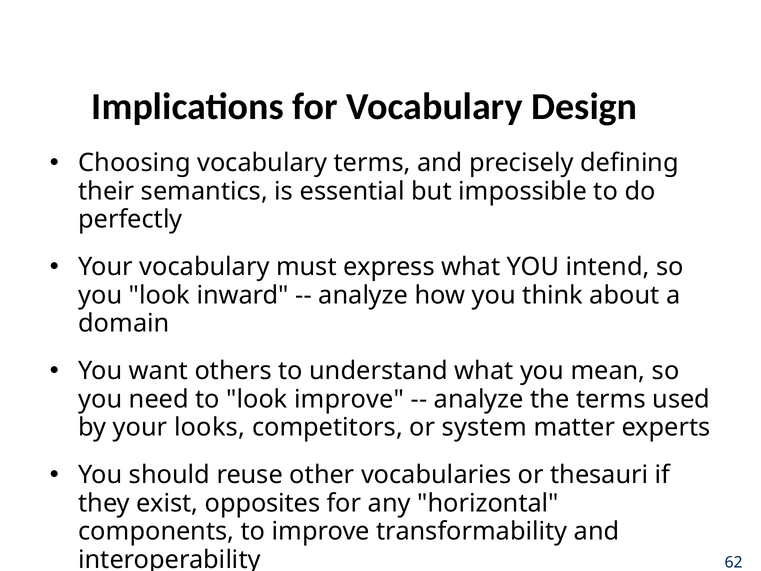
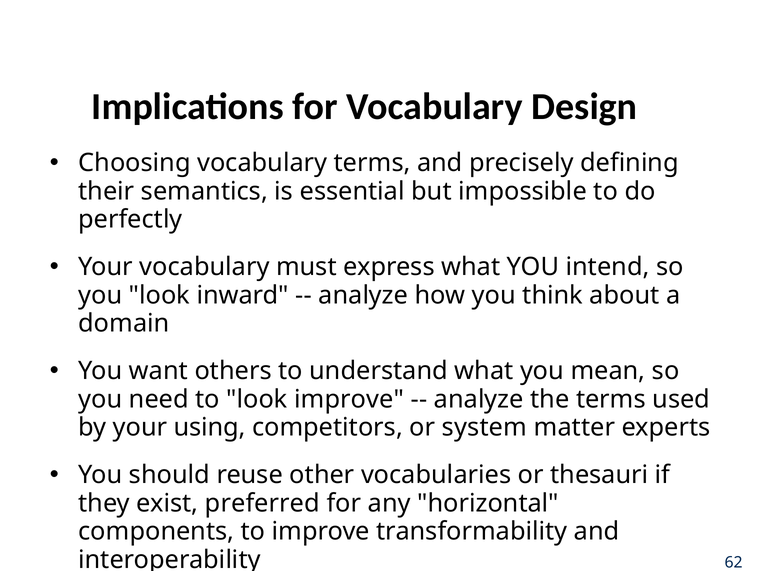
looks: looks -> using (210, 427)
opposites: opposites -> preferred (262, 503)
